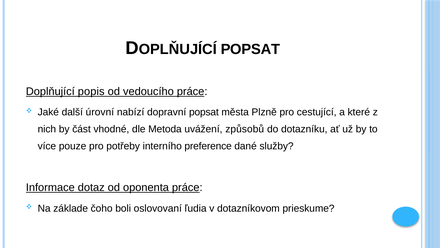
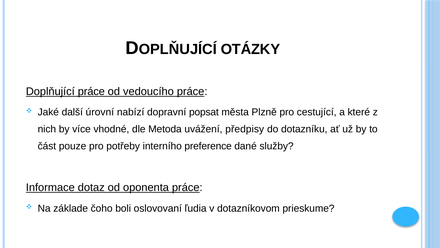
POPSAT: POPSAT -> OTÁZKY (250, 49)
Doplňující popis: popis -> práce (91, 91)
část: část -> více (81, 129)
způsobů: způsobů -> předpisy (245, 129)
více: více -> část (47, 146)
